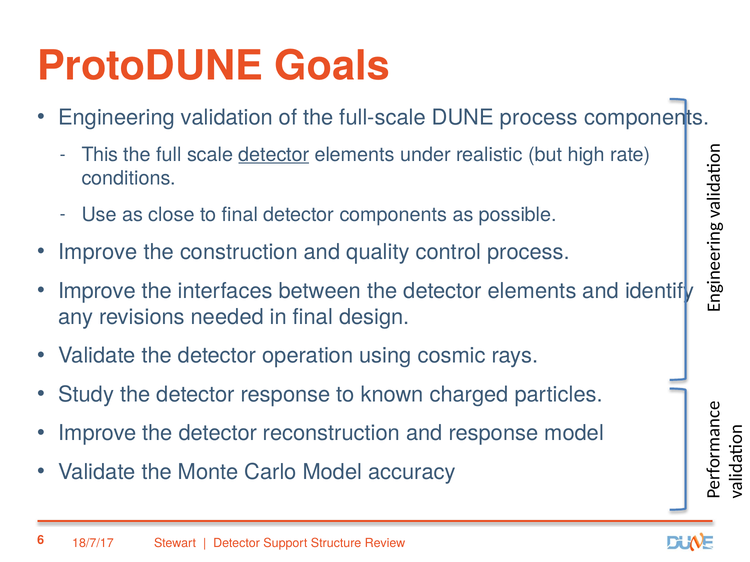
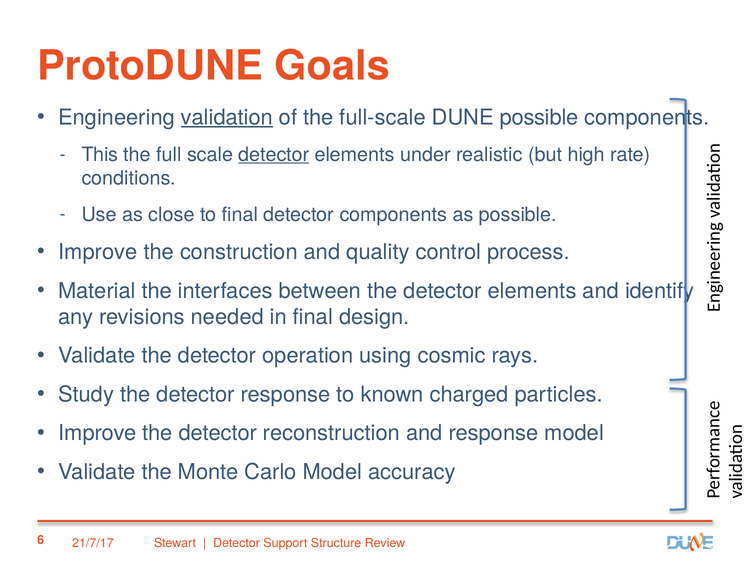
validation underline: none -> present (227, 117)
DUNE process: process -> possible (539, 117)
Improve: Improve -> Material (97, 291)
18/7/17: 18/7/17 -> 21/7/17 (93, 544)
